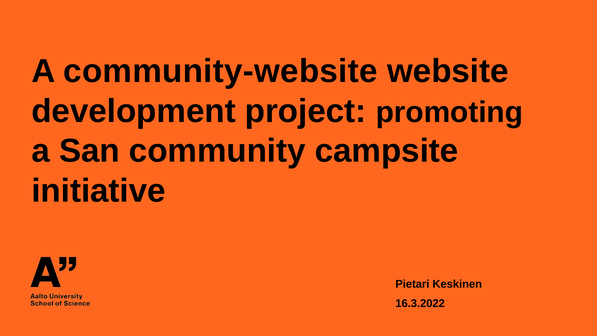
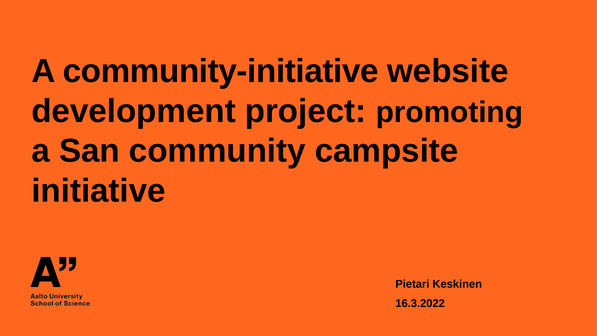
community-website: community-website -> community-initiative (221, 71)
